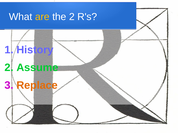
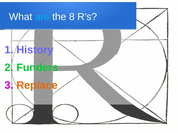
are colour: yellow -> light blue (42, 17)
the 2: 2 -> 8 (72, 17)
Assume: Assume -> Funders (37, 68)
